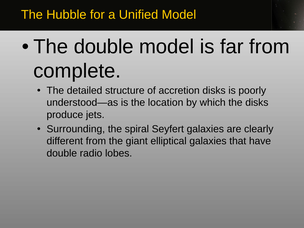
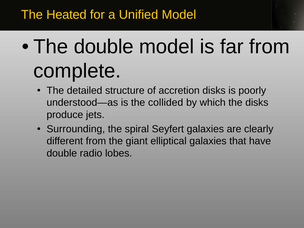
Hubble: Hubble -> Heated (66, 15)
location: location -> collided (166, 103)
